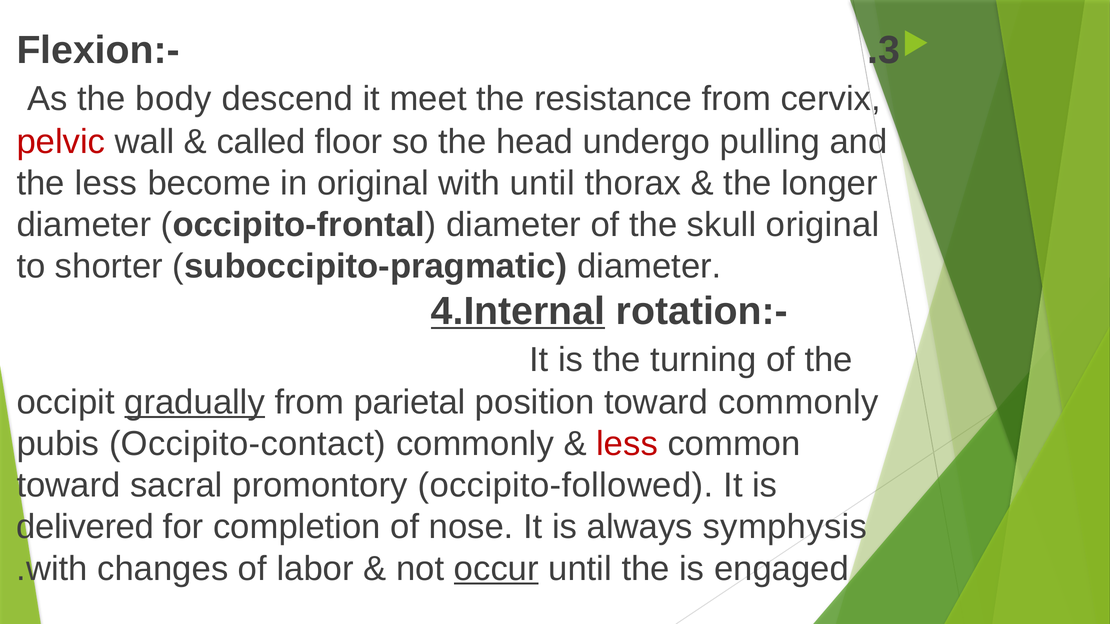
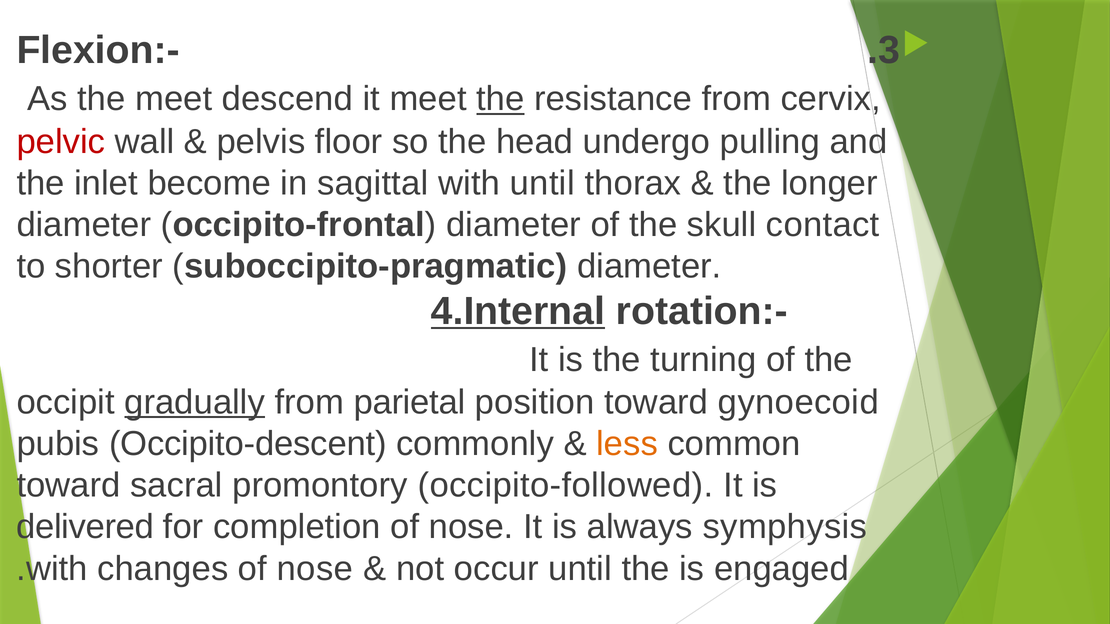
the body: body -> meet (174, 99)
the underline: none -> present (500, 99)
called: called -> pelvis (261, 142)
the less: less -> inlet (106, 183)
in original: original -> sagittal (373, 183)
skull original: original -> contact (823, 225)
toward commonly: commonly -> gynoecoid (798, 402)
Occipito-contact: Occipito-contact -> Occipito-descent (248, 444)
less colour: red -> orange (627, 444)
labor: labor -> nose (315, 569)
occur underline: present -> none (496, 569)
